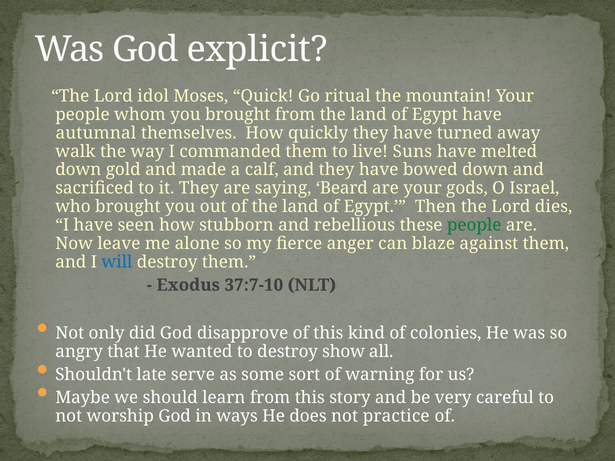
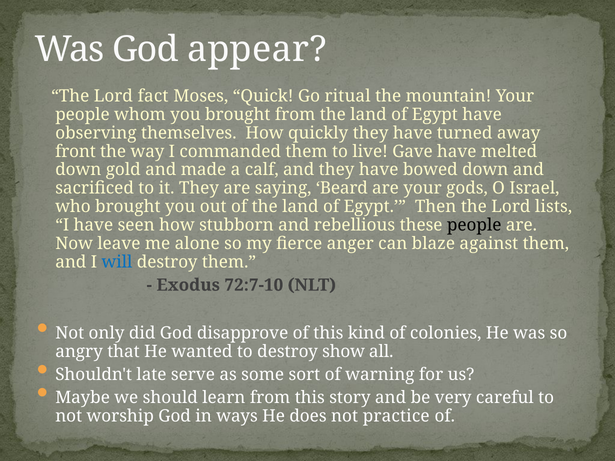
explicit: explicit -> appear (257, 49)
idol: idol -> fact (153, 96)
autumnal: autumnal -> observing (96, 133)
walk: walk -> front (76, 151)
Suns: Suns -> Gave (413, 151)
dies: dies -> lists (554, 207)
people colour: green -> black (474, 225)
37:7-10: 37:7-10 -> 72:7-10 (254, 285)
